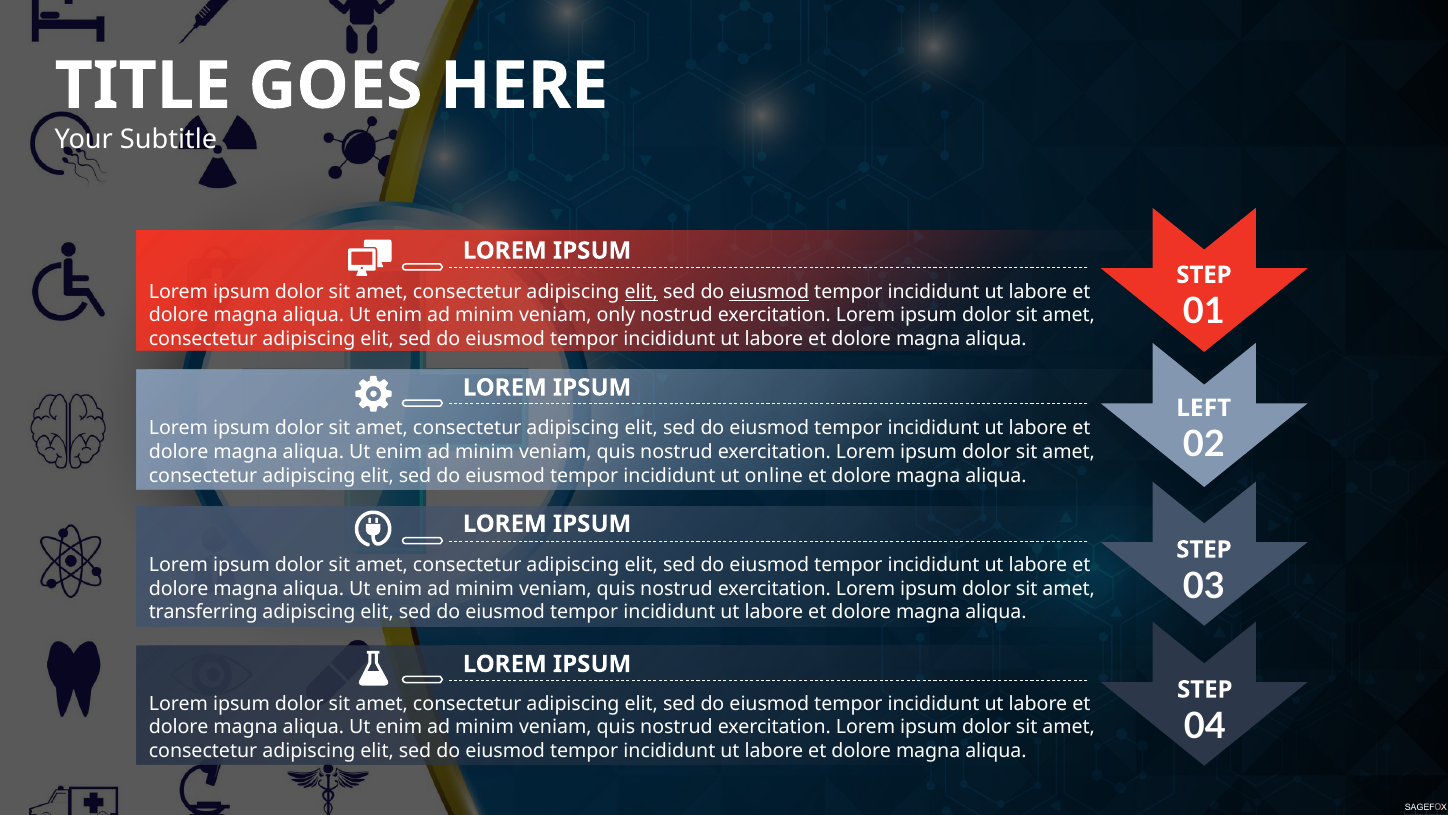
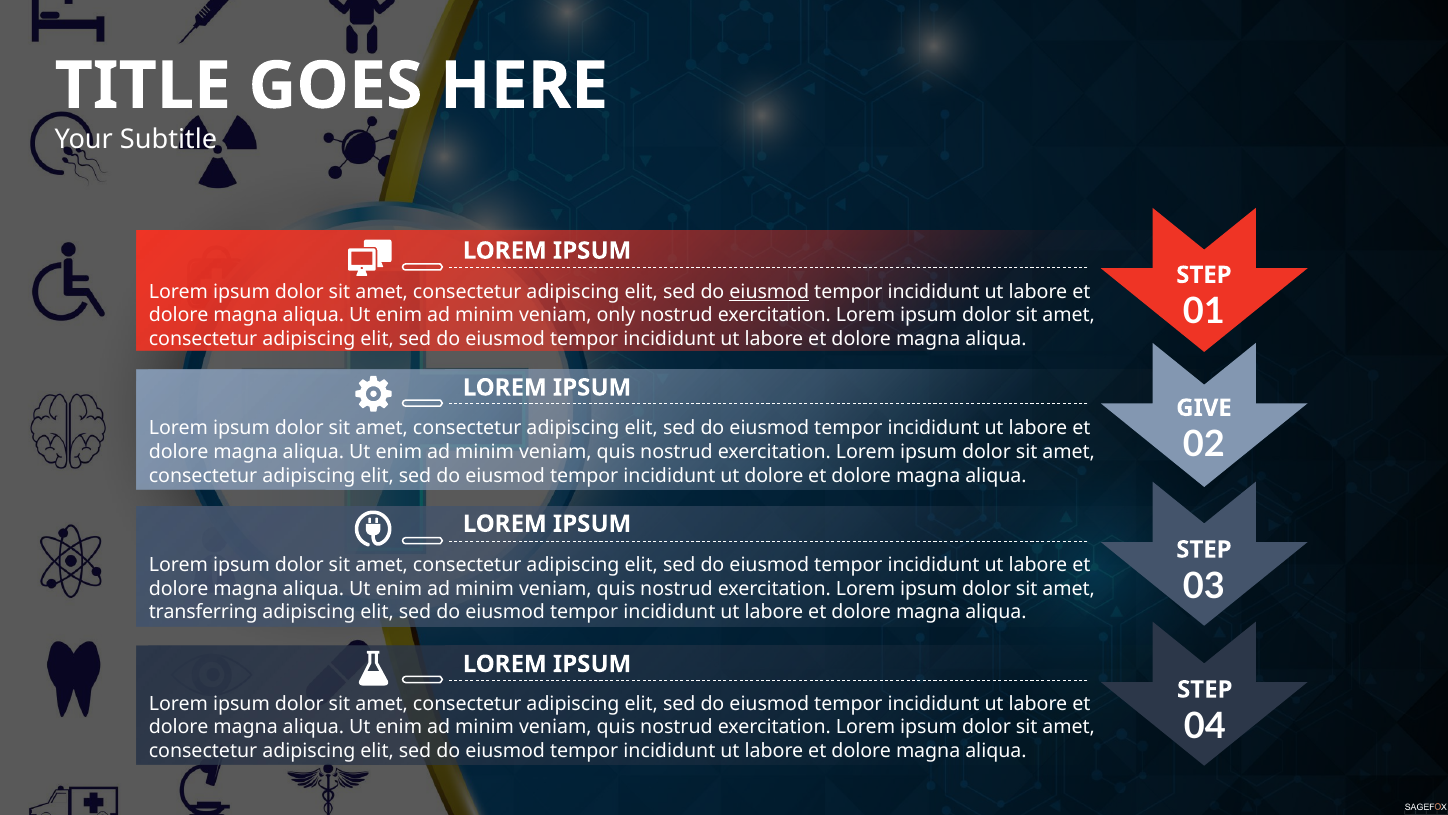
elit underline: present -> none (641, 292)
LEFT: LEFT -> GIVE (1204, 408)
ut online: online -> dolore (774, 475)
